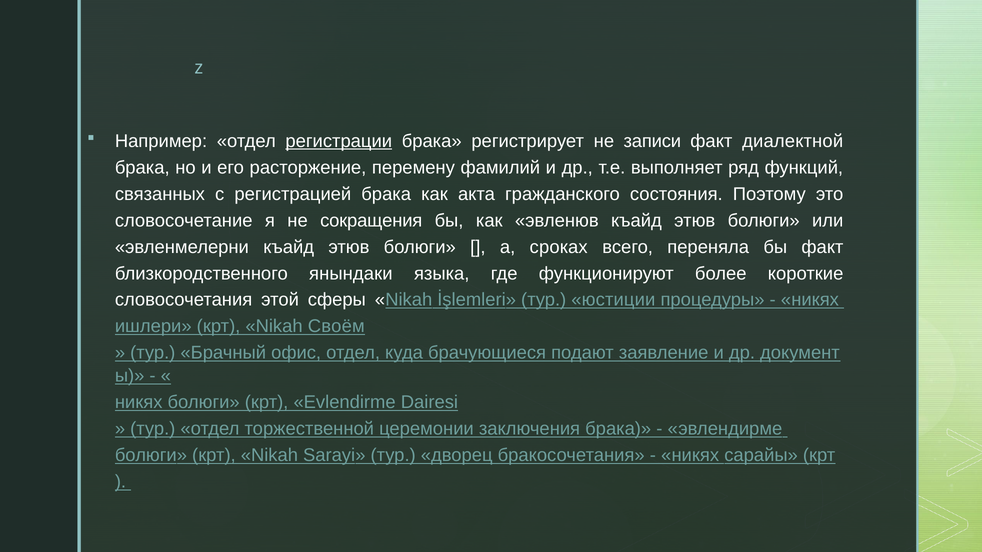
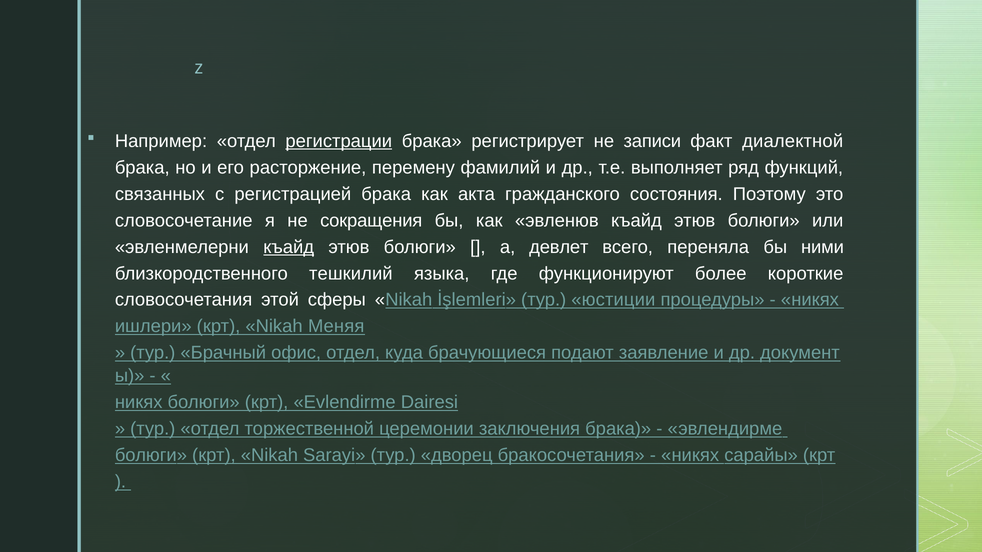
къайд underline: none -> present (289, 247)
сроках: сроках -> девлет (559, 247)
бы факт: факт -> ними (823, 247)
янындаки: янындаки -> тешкилий (351, 274)
Своём: Своём -> Меняя (336, 327)
